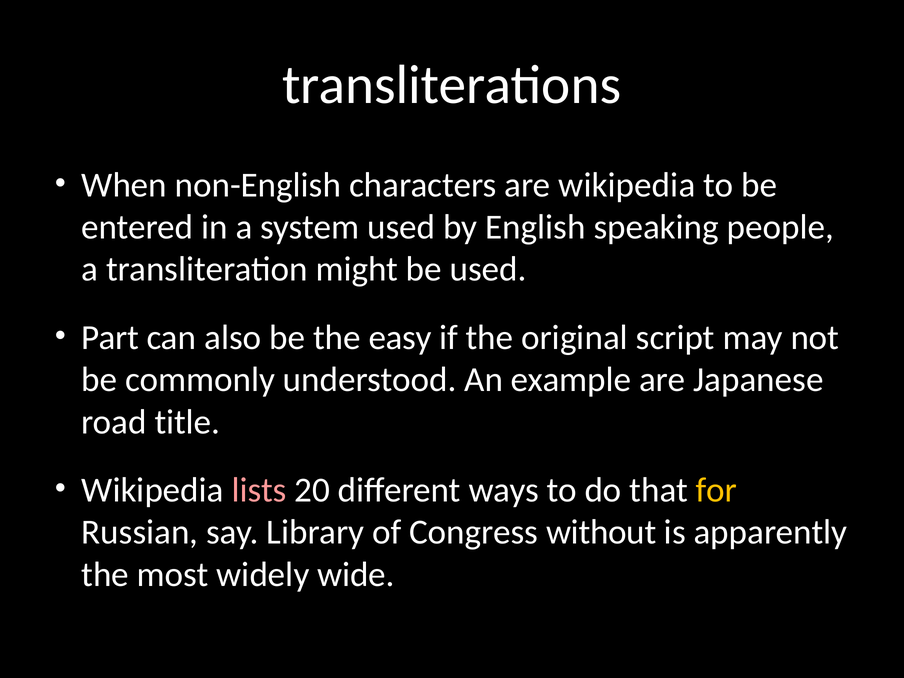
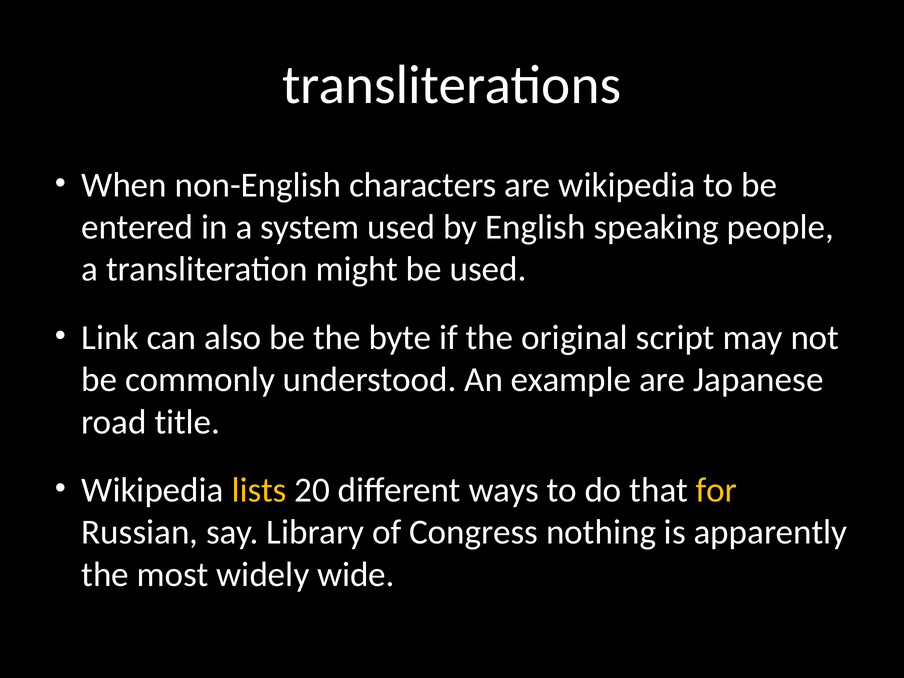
Part: Part -> Link (110, 338)
easy: easy -> byte (400, 338)
lists colour: pink -> yellow (259, 490)
without: without -> nothing (601, 532)
